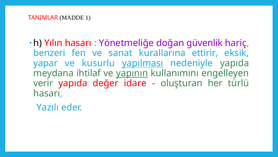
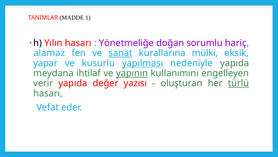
güvenlik: güvenlik -> sorumlu (205, 43)
benzeri: benzeri -> alamaz (49, 53)
sanat underline: none -> present (121, 53)
ettirir: ettirir -> mülki (205, 53)
idare: idare -> yazısı (135, 83)
türlü underline: none -> present (238, 83)
Yazılı: Yazılı -> Vefat (48, 107)
